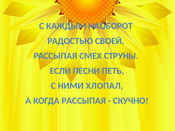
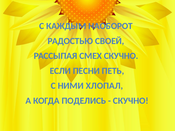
СМЕХ СТРУНЫ: СТРУНЫ -> СКУЧНО (121, 56)
КОГДА РАССЫПАЯ: РАССЫПАЯ -> ПОДЕЛИСЬ (84, 101)
